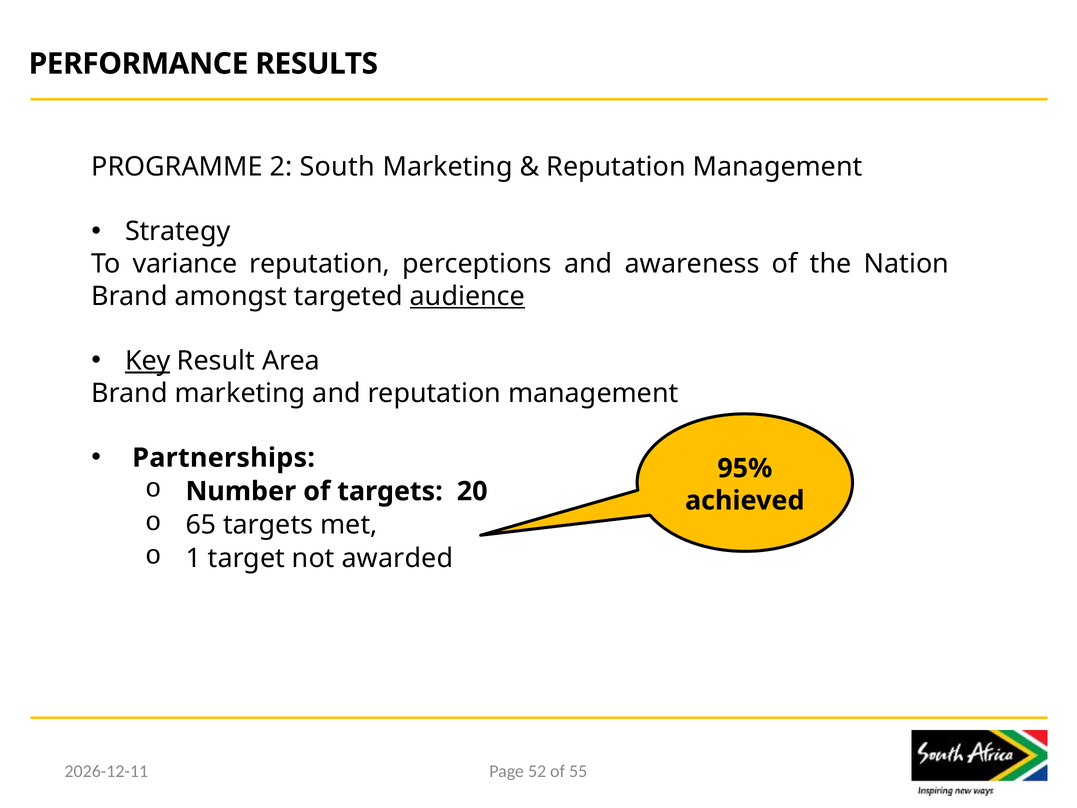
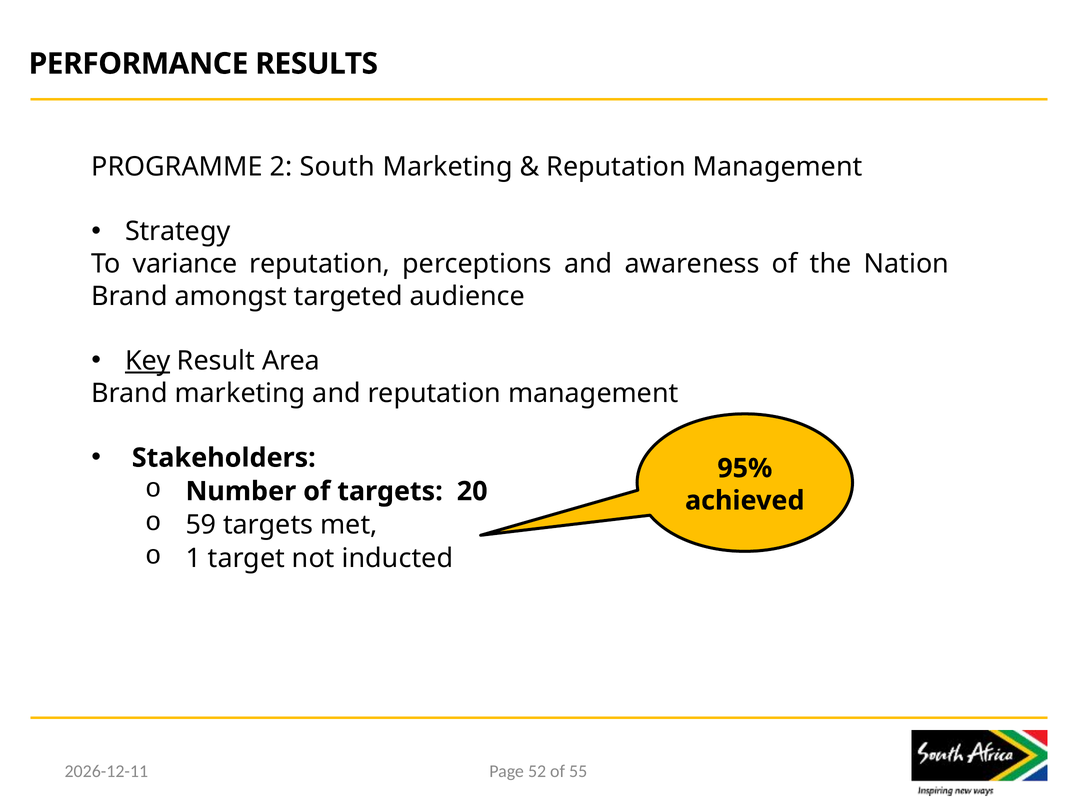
audience underline: present -> none (467, 296)
Partnerships: Partnerships -> Stakeholders (224, 458)
65: 65 -> 59 (201, 525)
awarded: awarded -> inducted (397, 558)
